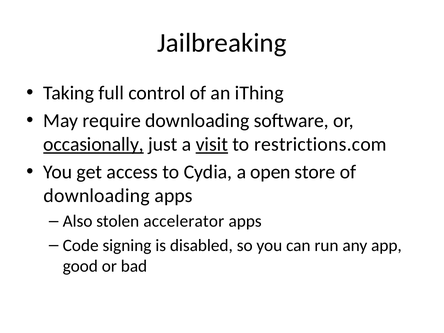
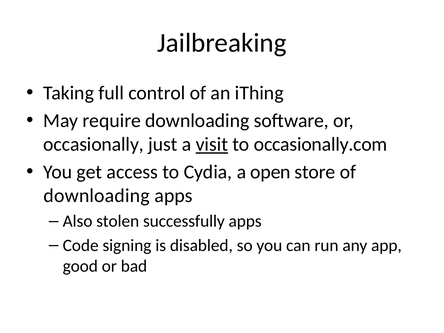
occasionally underline: present -> none (94, 144)
restrictions.com: restrictions.com -> occasionally.com (321, 144)
accelerator: accelerator -> successfully (184, 221)
